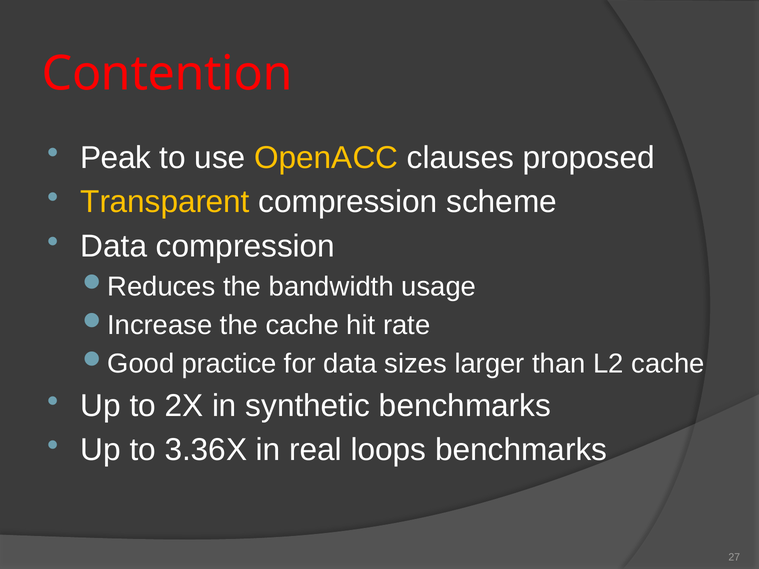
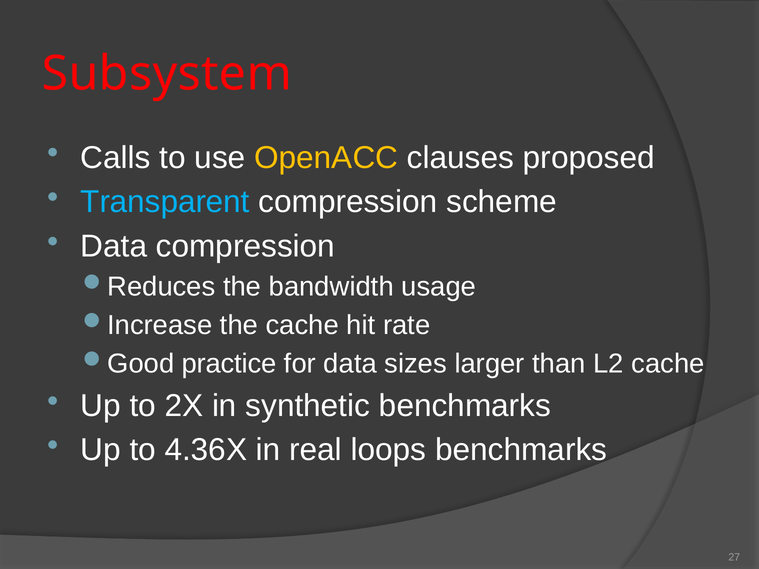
Contention: Contention -> Subsystem (167, 74)
Peak: Peak -> Calls (115, 158)
Transparent colour: yellow -> light blue (165, 202)
3.36X: 3.36X -> 4.36X (206, 450)
